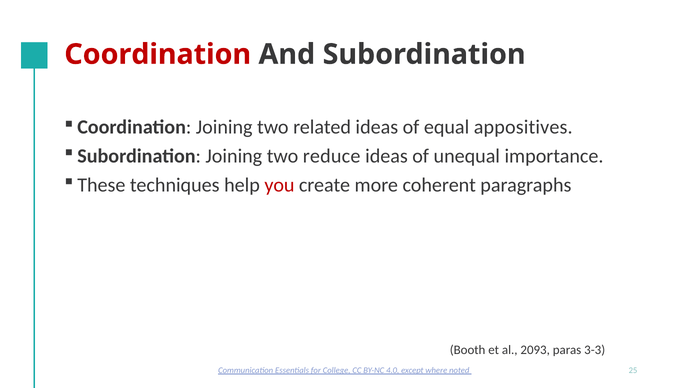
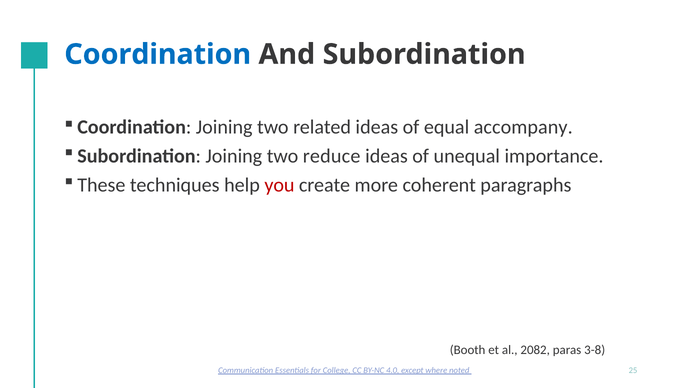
Coordination colour: red -> blue (158, 54)
appositives: appositives -> accompany (523, 127)
2093: 2093 -> 2082 (535, 350)
3-3: 3-3 -> 3-8 (595, 350)
